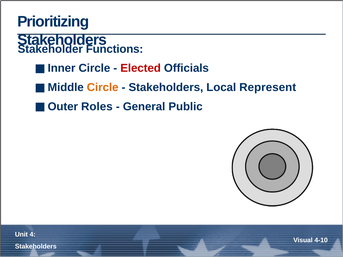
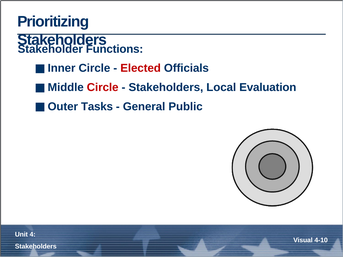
Circle colour: orange -> red (103, 87)
Represent: Represent -> Evaluation (268, 87)
Roles: Roles -> Tasks (97, 107)
